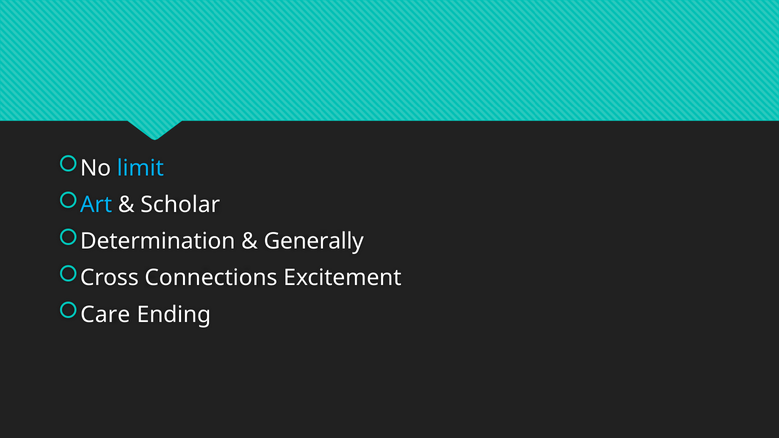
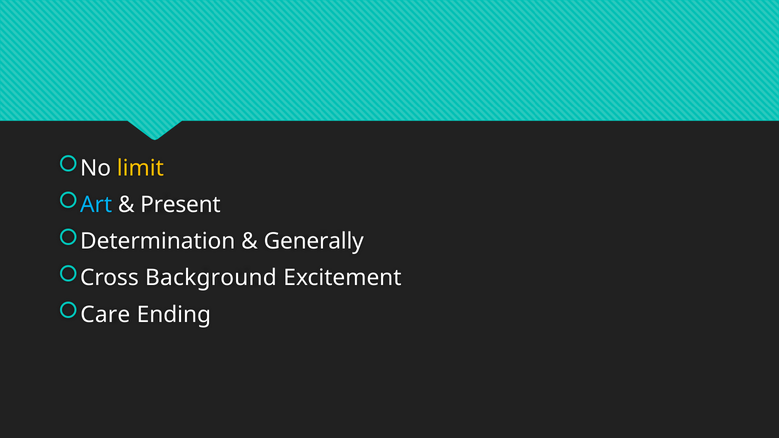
limit colour: light blue -> yellow (140, 168)
Scholar: Scholar -> Present (180, 205)
Connections: Connections -> Background (211, 278)
